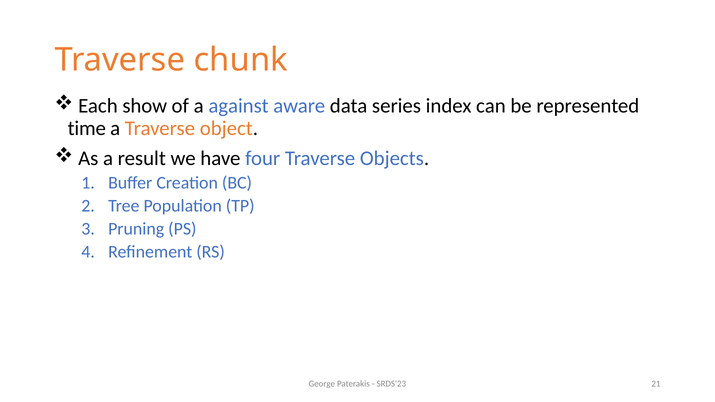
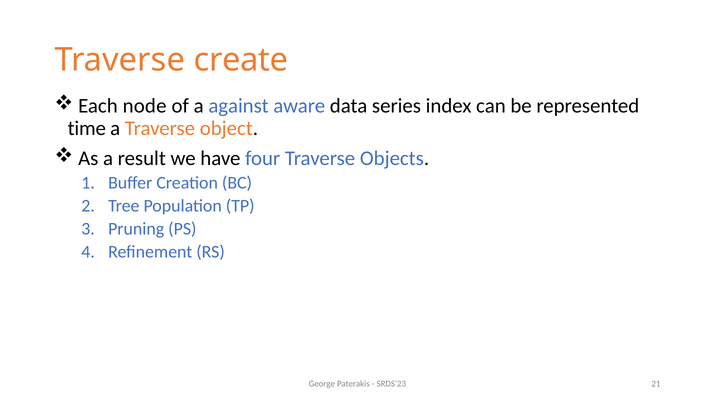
chunk: chunk -> create (241, 60)
show: show -> node (145, 106)
